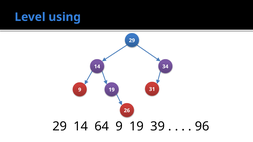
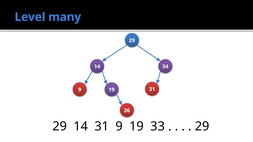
using: using -> many (65, 17)
14 64: 64 -> 31 (102, 127)
39: 39 -> 33 (158, 127)
96: 96 -> 29 (202, 127)
